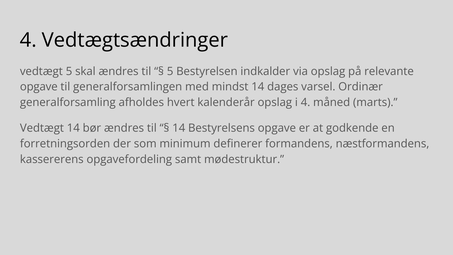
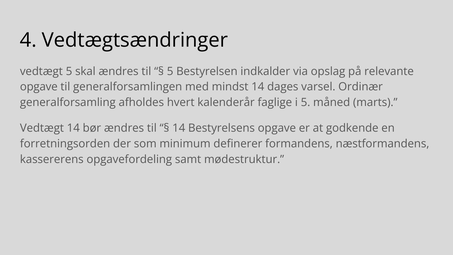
kalenderår opslag: opslag -> faglige (275, 102)
i 4: 4 -> 5 (305, 102)
